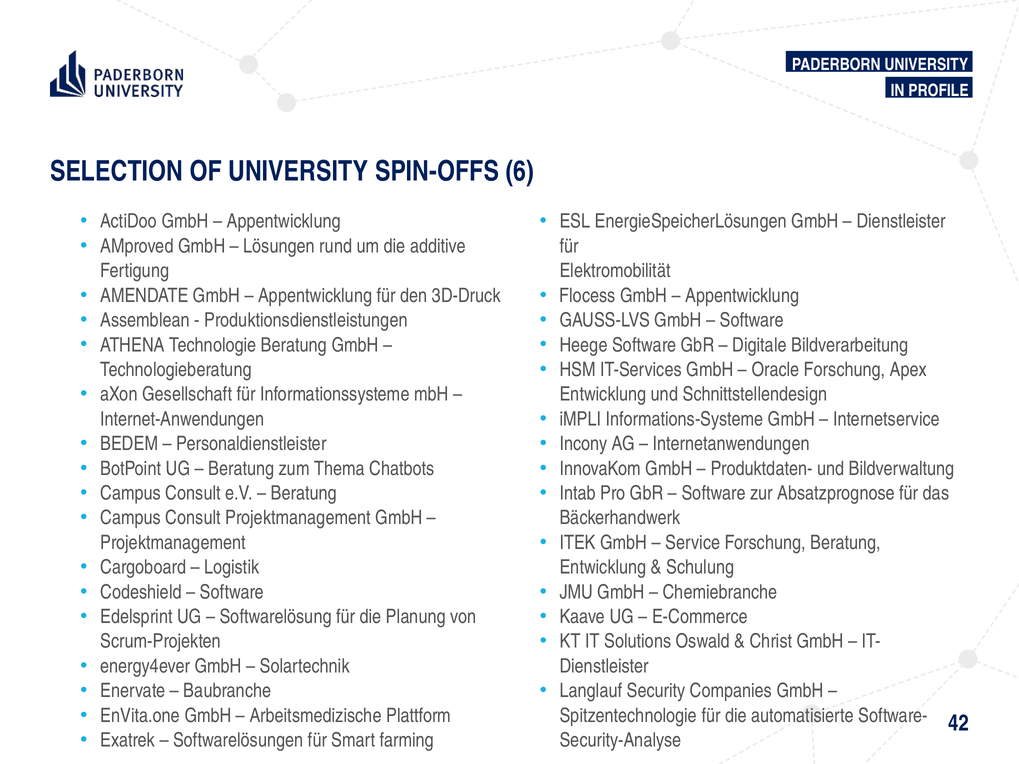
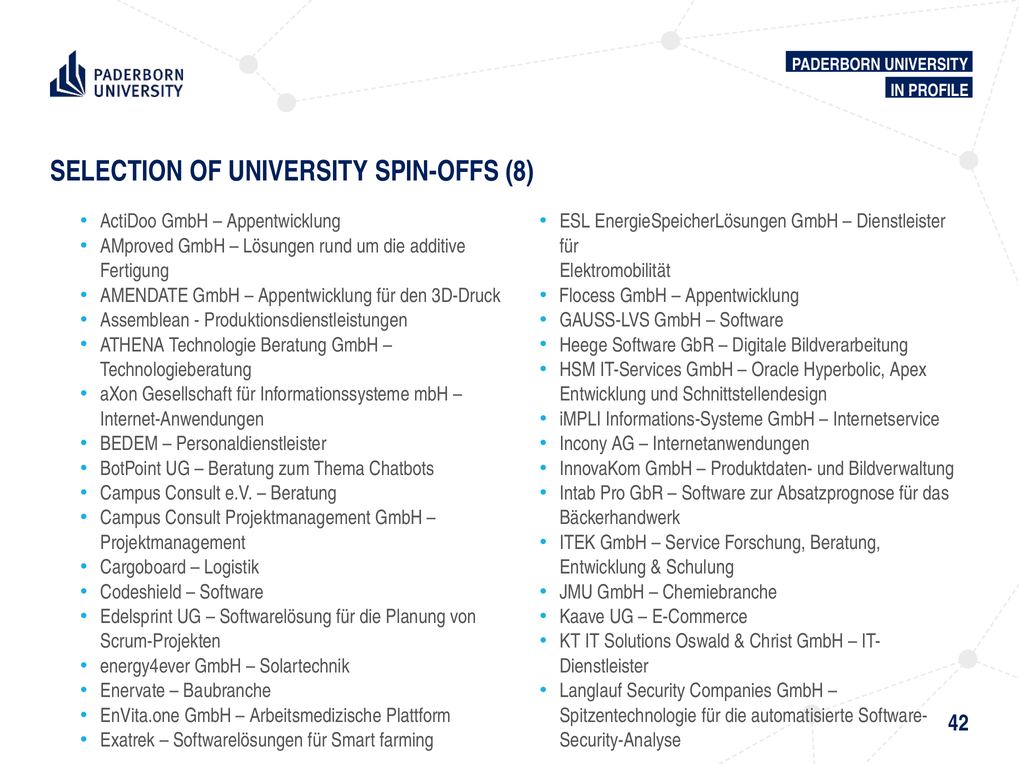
6: 6 -> 8 (520, 171)
Oracle Forschung: Forschung -> Hyperbolic (845, 370)
